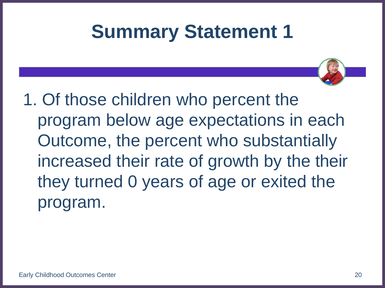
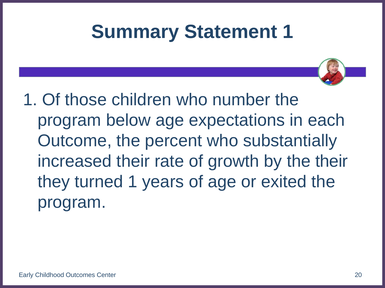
who percent: percent -> number (241, 100)
turned 0: 0 -> 1 (133, 182)
